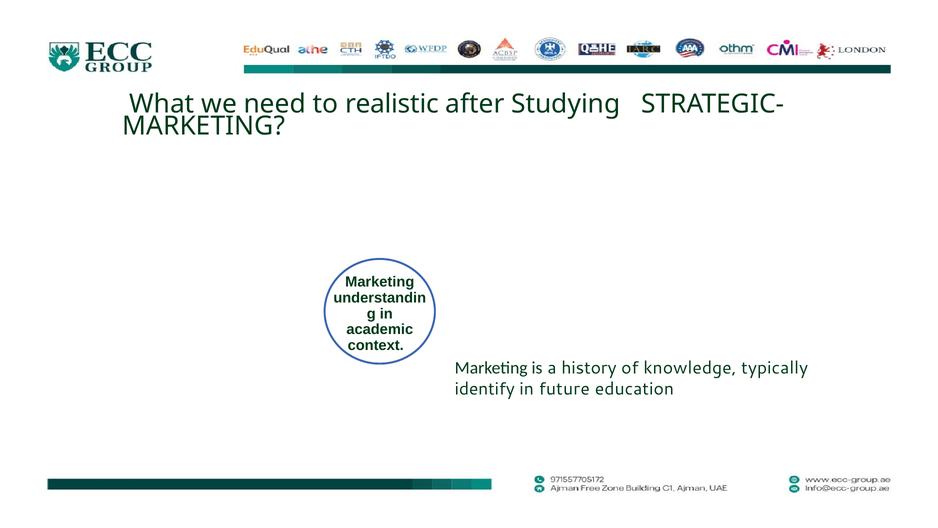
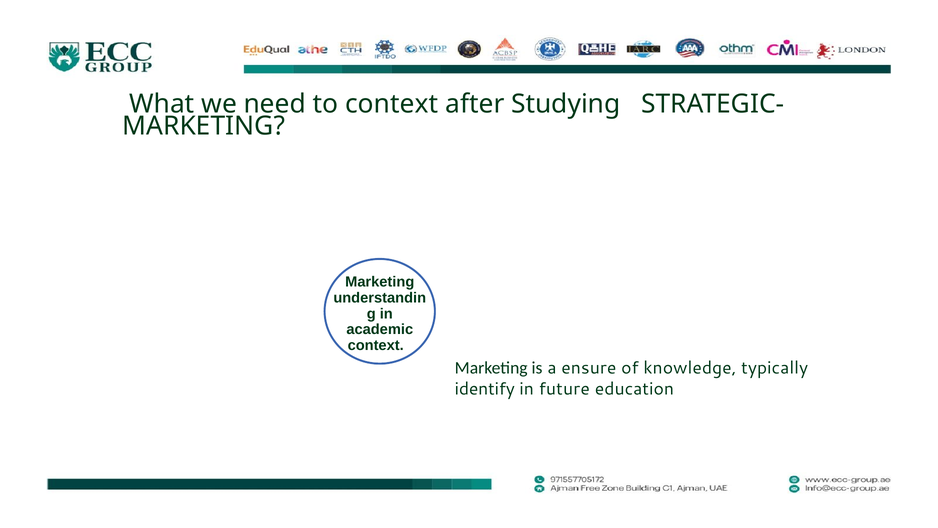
to realistic: realistic -> context (392, 104)
history: history -> ensure (589, 368)
